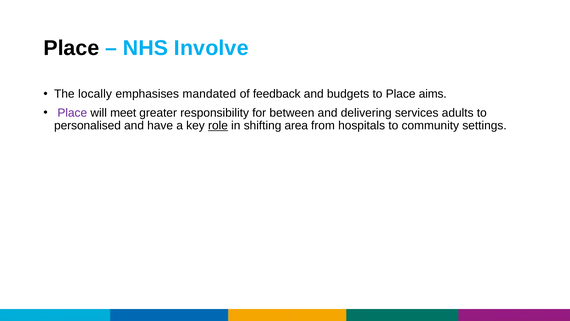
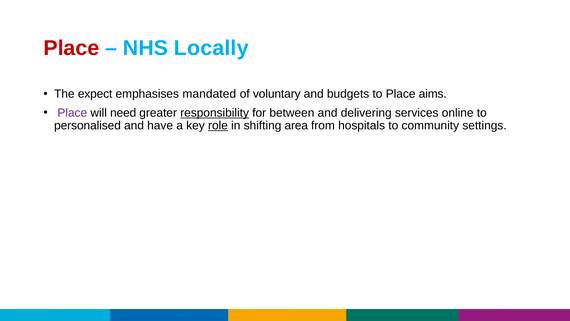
Place colour: black -> red (71, 48)
Involve: Involve -> Locally (211, 48)
locally: locally -> expect (95, 94)
feedback: feedback -> voluntary (277, 94)
meet: meet -> need (123, 113)
responsibility underline: none -> present (215, 113)
adults: adults -> online (458, 113)
